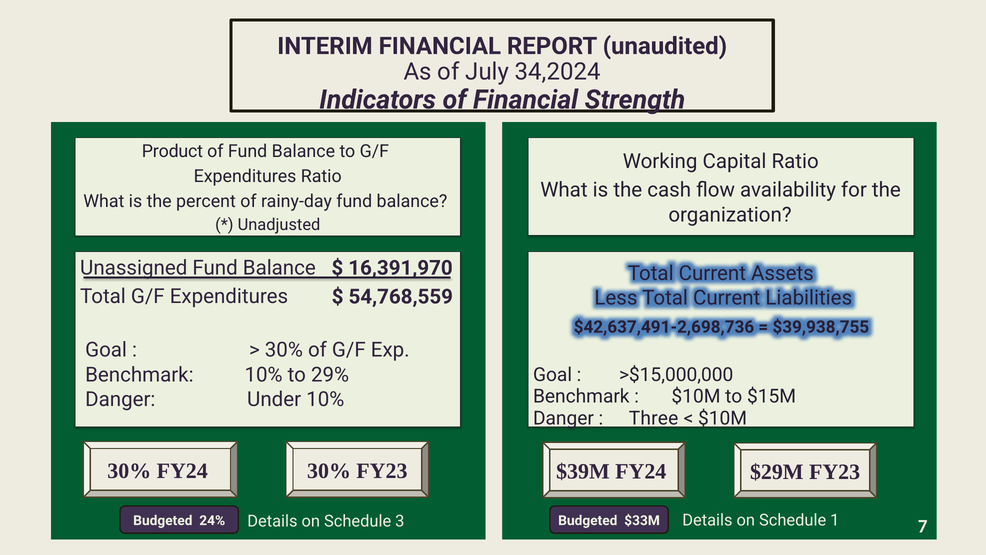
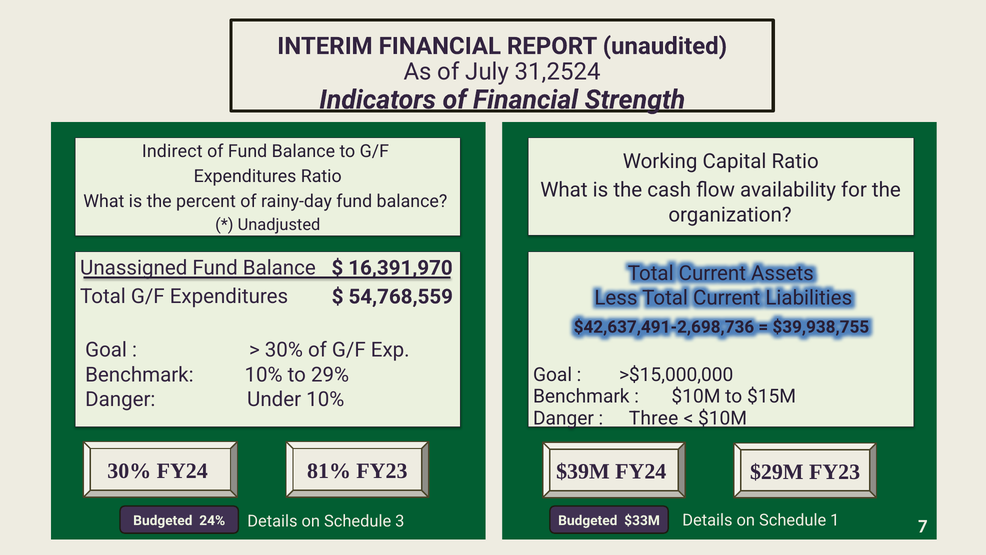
34,2024: 34,2024 -> 31,2524 (558, 72)
Product: Product -> Indirect (172, 151)
FY24 30%: 30% -> 81% (329, 471)
